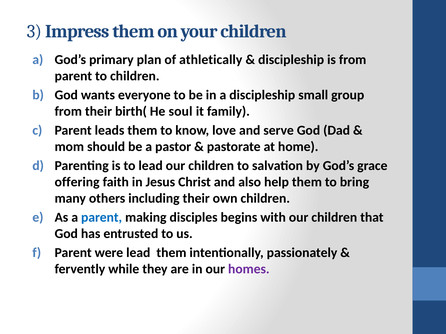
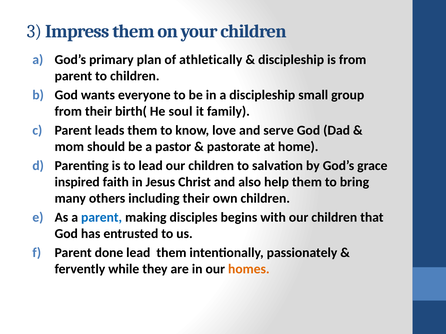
offering: offering -> inspired (77, 182)
were: were -> done (109, 253)
homes colour: purple -> orange (249, 269)
